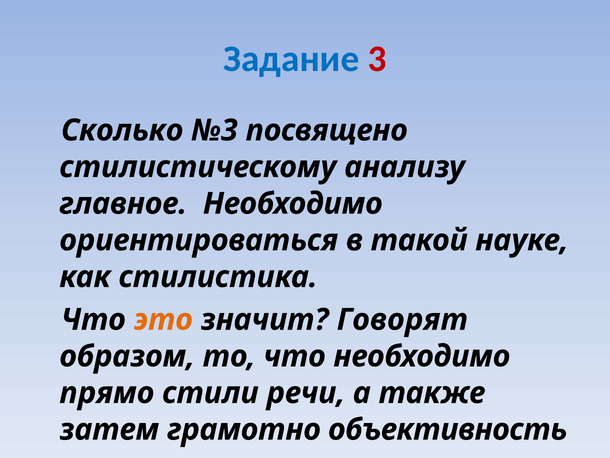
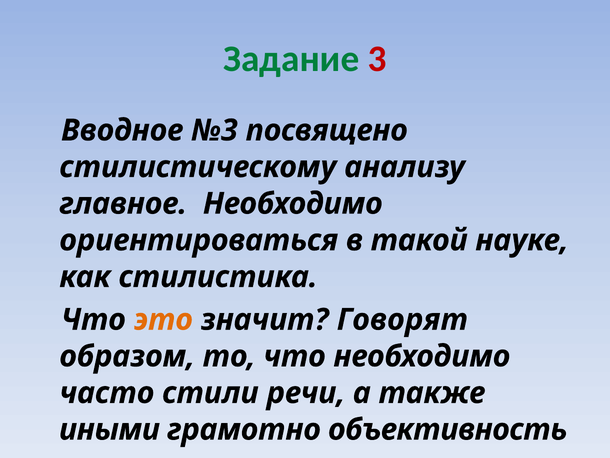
Задание colour: blue -> green (291, 59)
Сколько: Сколько -> Вводное (122, 130)
прямо: прямо -> часто (107, 393)
затем: затем -> иными (109, 429)
